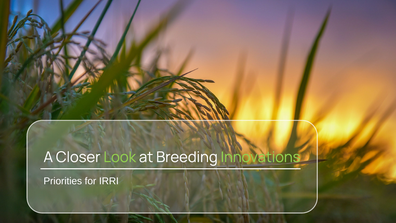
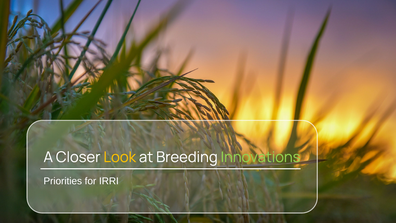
Look colour: light green -> yellow (120, 157)
